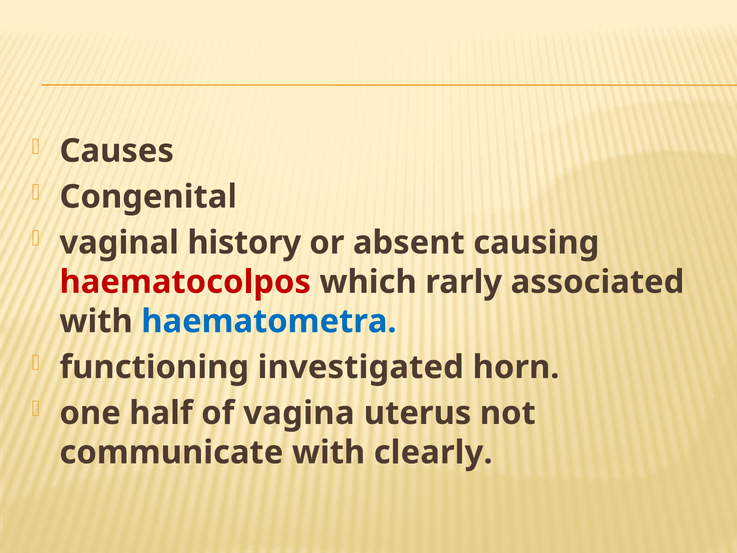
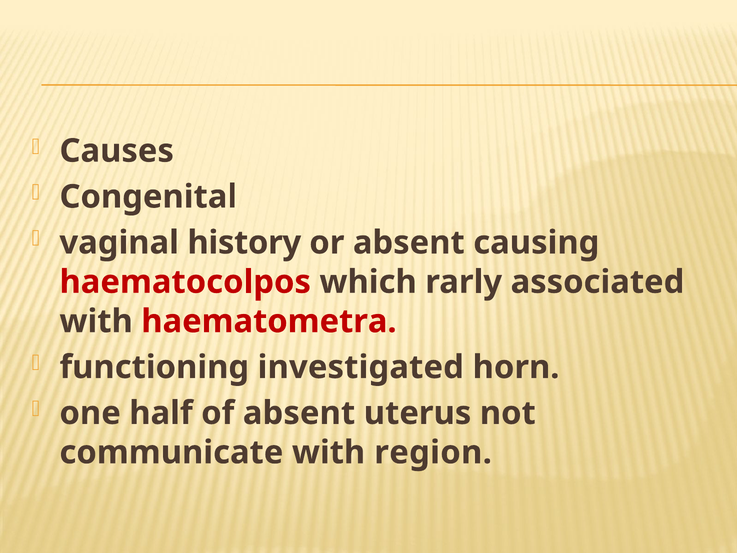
haematometra colour: blue -> red (269, 321)
of vagina: vagina -> absent (299, 413)
clearly: clearly -> region (433, 452)
